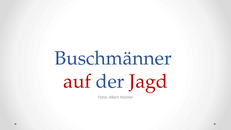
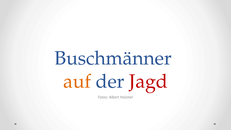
auf colour: red -> orange (77, 81)
